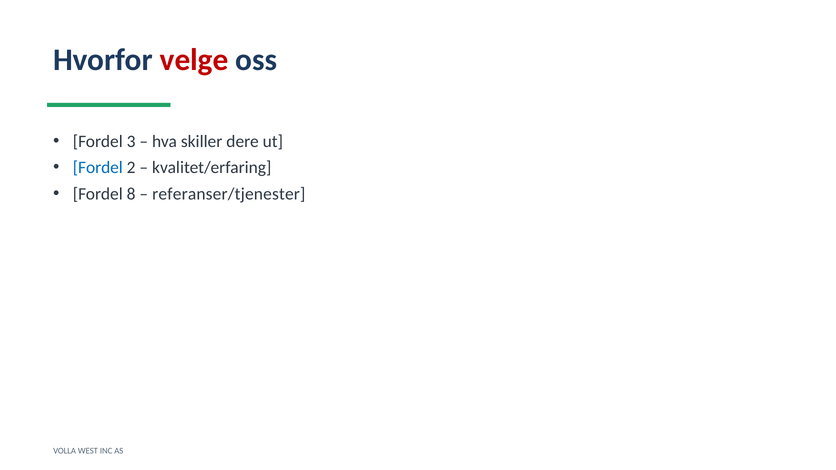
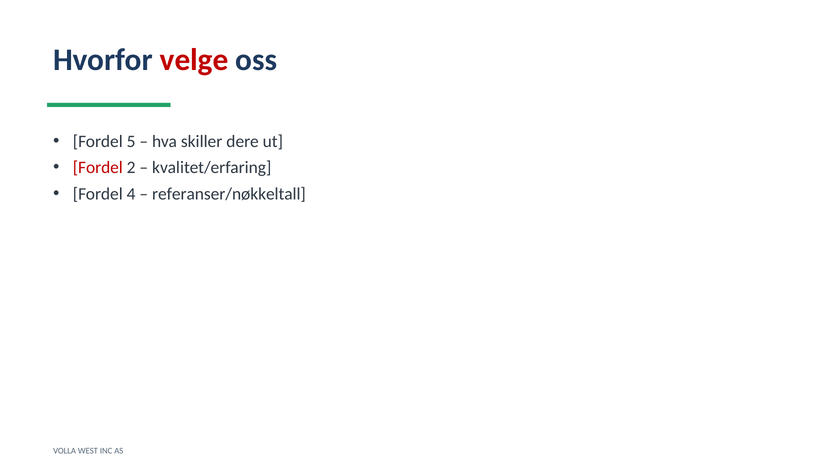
3: 3 -> 5 (131, 142)
Fordel colour: blue -> red (98, 168)
8: 8 -> 4 (131, 194)
referanser/tjenester: referanser/tjenester -> referanser/nøkkeltall (229, 194)
